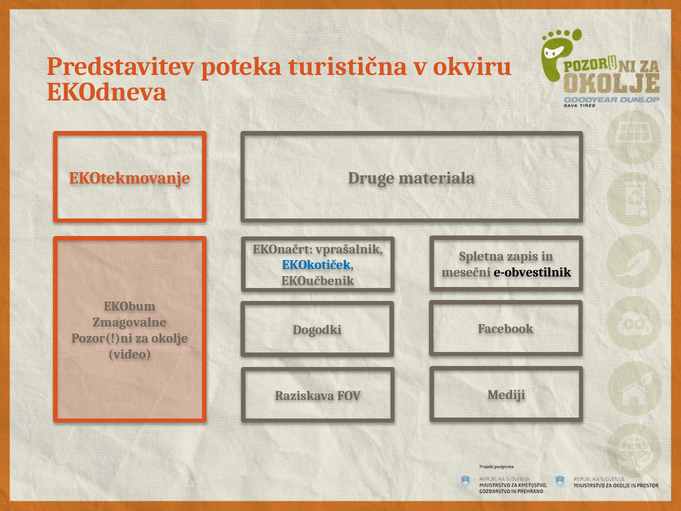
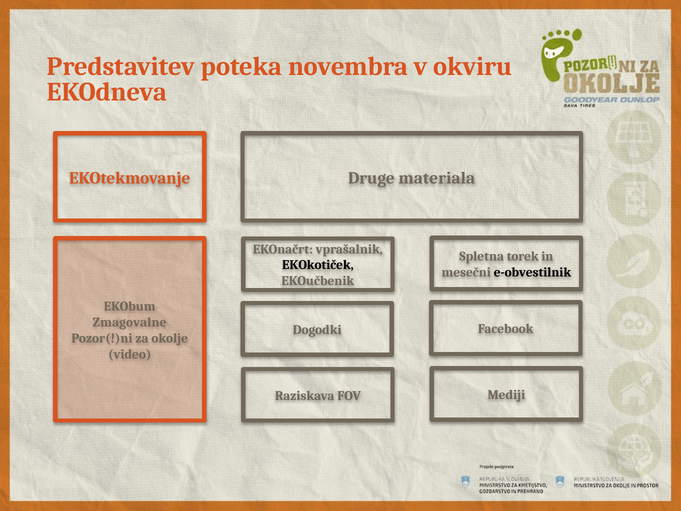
turistična: turistična -> novembra (348, 66)
zapis: zapis -> torek (523, 256)
EKOkotiček colour: blue -> black (318, 265)
